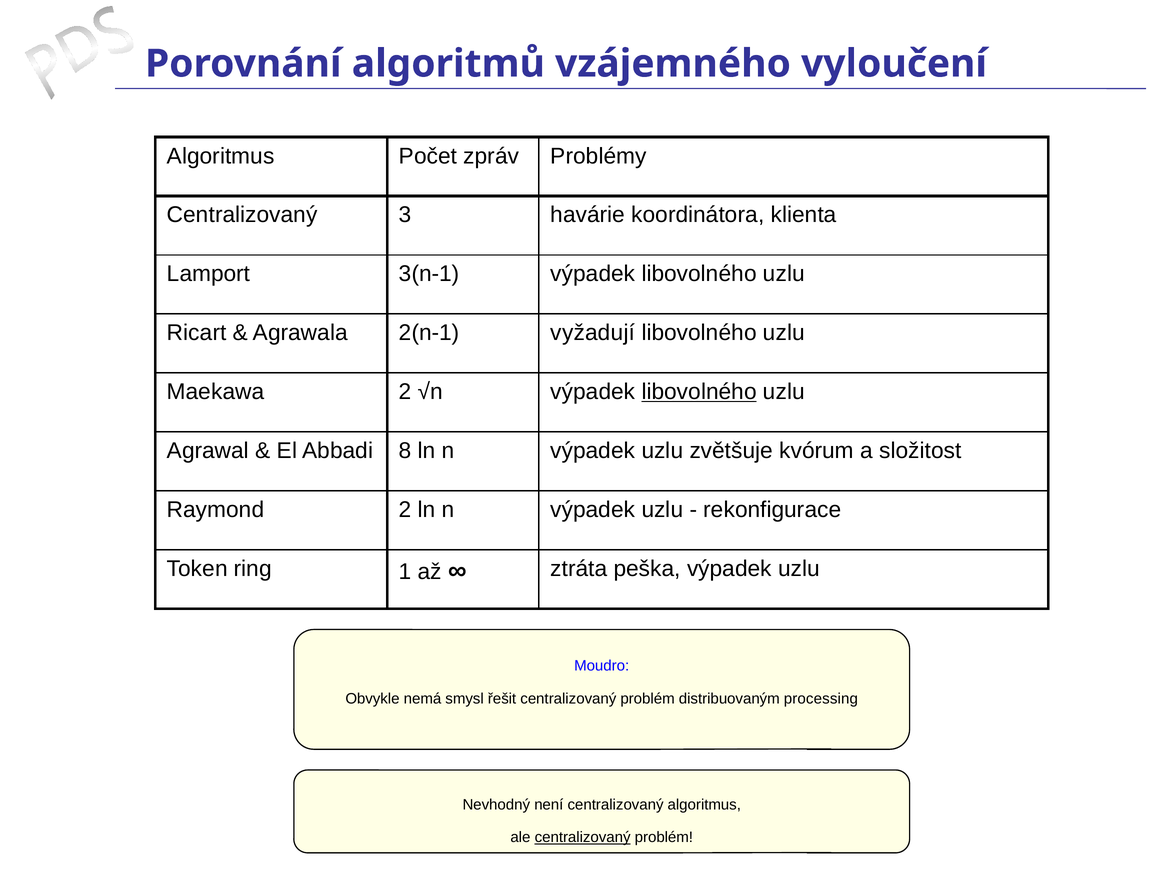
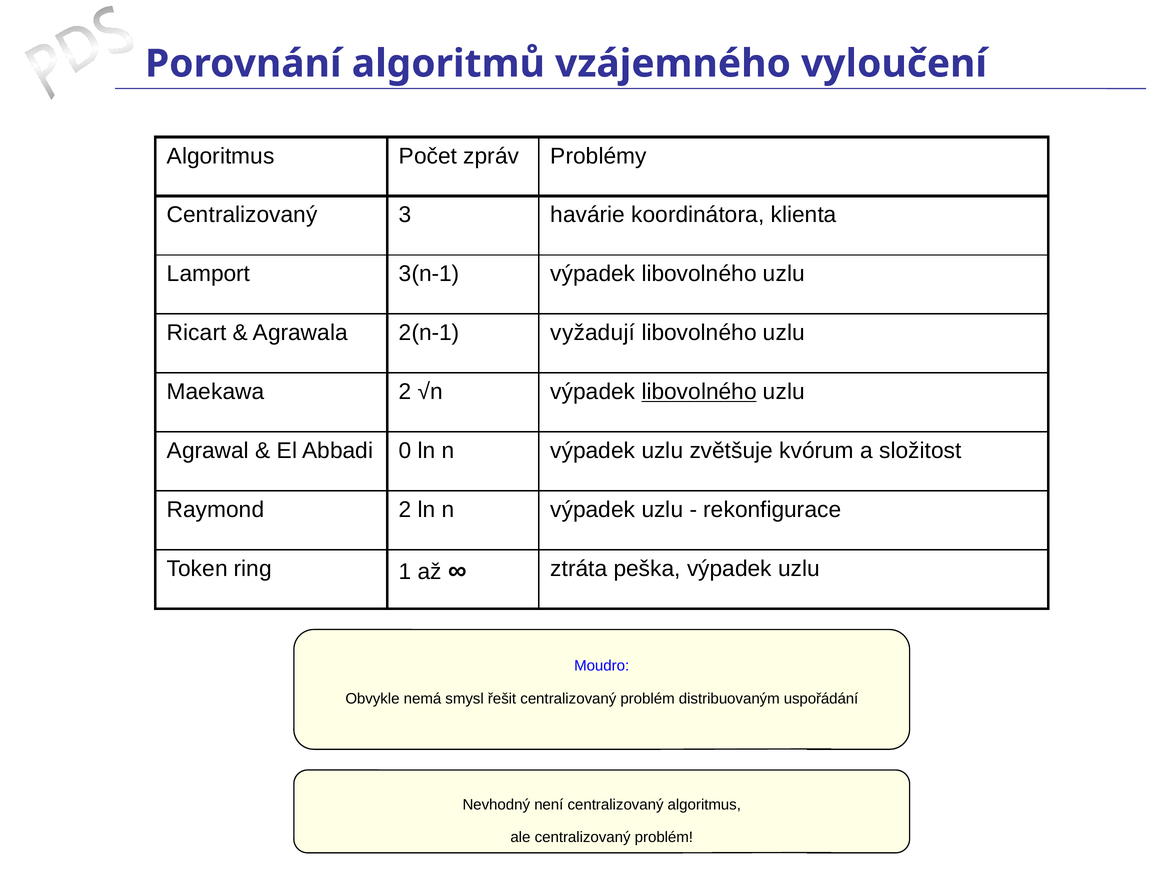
8: 8 -> 0 (405, 451)
processing: processing -> uspořádání (821, 699)
centralizovaný underline: present -> none (583, 837)
